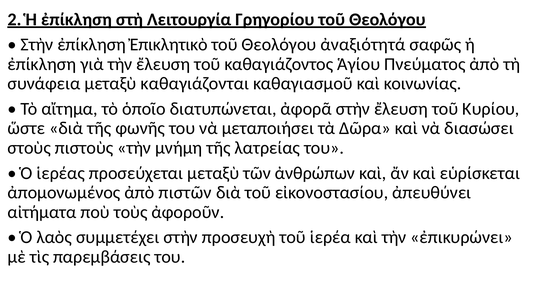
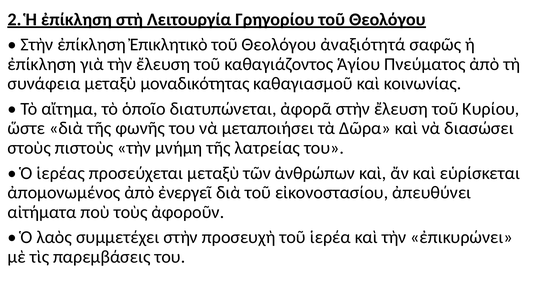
καθαγιάζονται: καθαγιάζονται -> μοναδικότητας (195, 84)
πιστῶν: πιστῶν -> ἐνεργεῖ (185, 193)
